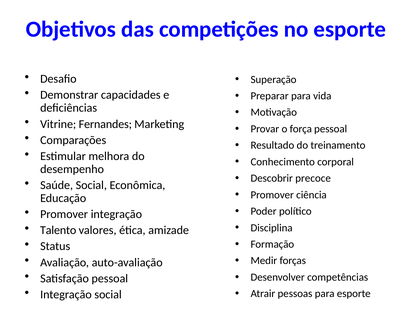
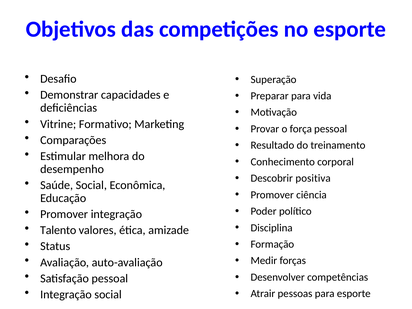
Fernandes: Fernandes -> Formativo (105, 124)
precoce: precoce -> positiva (313, 178)
